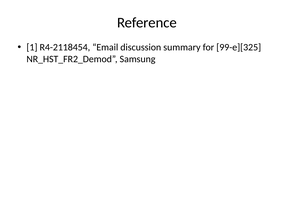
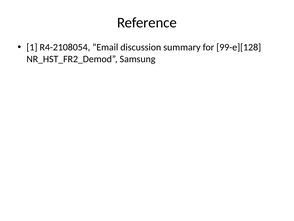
R4-2118454: R4-2118454 -> R4-2108054 (65, 47)
99-e][325: 99-e][325 -> 99-e][128 (239, 47)
